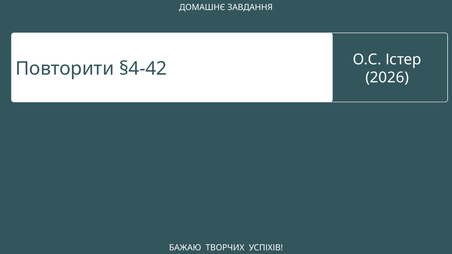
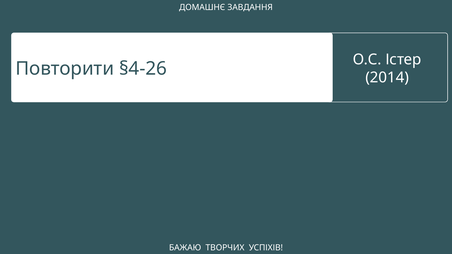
§4-42: §4-42 -> §4-26 (143, 69)
2026: 2026 -> 2014 (387, 78)
